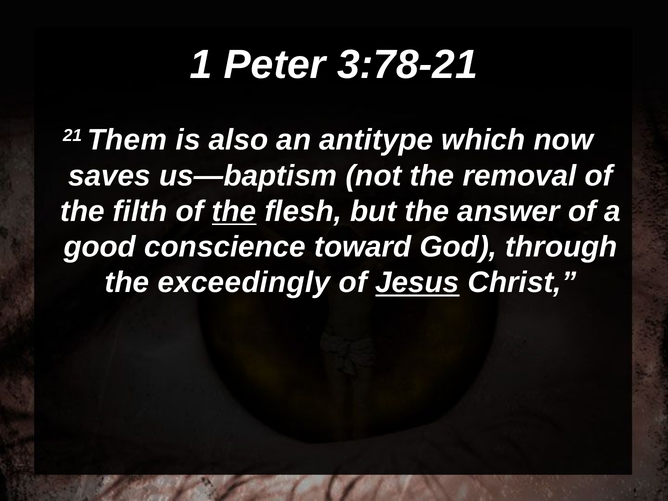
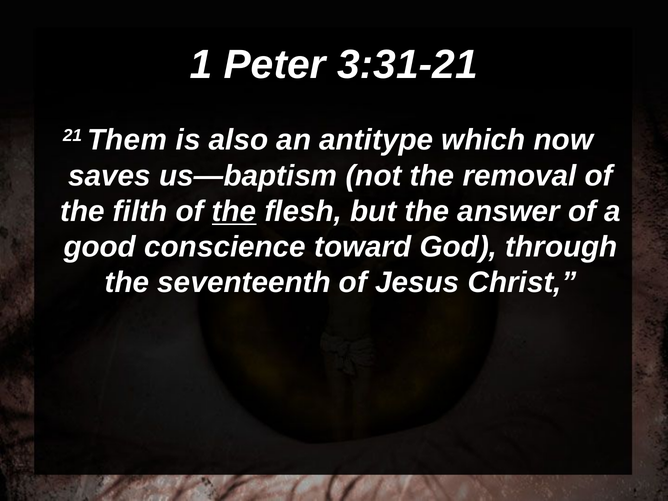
3:78-21: 3:78-21 -> 3:31-21 (407, 65)
exceedingly: exceedingly -> seventeenth (244, 283)
Jesus underline: present -> none (417, 283)
